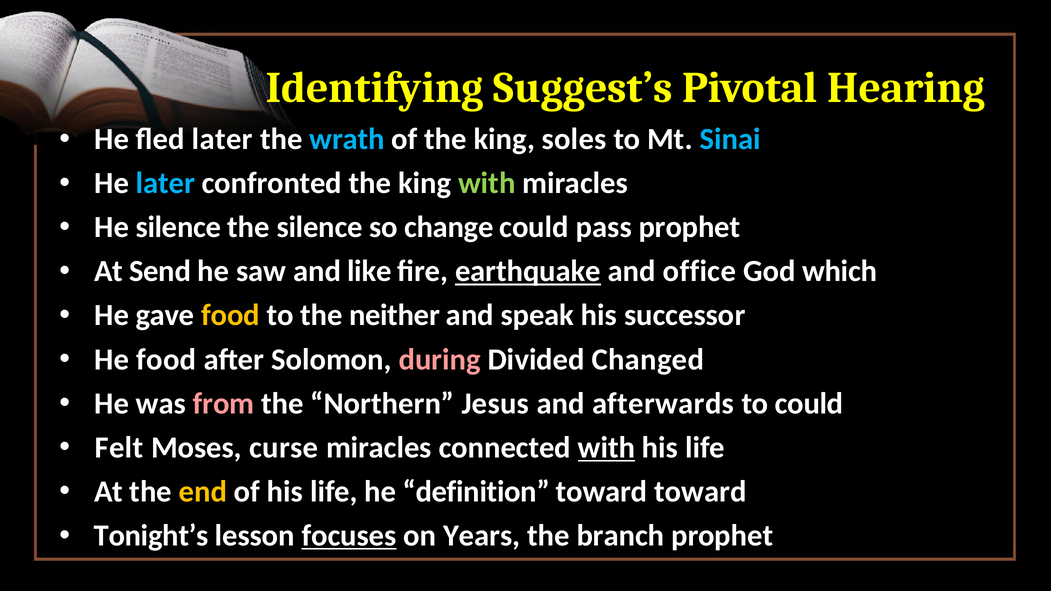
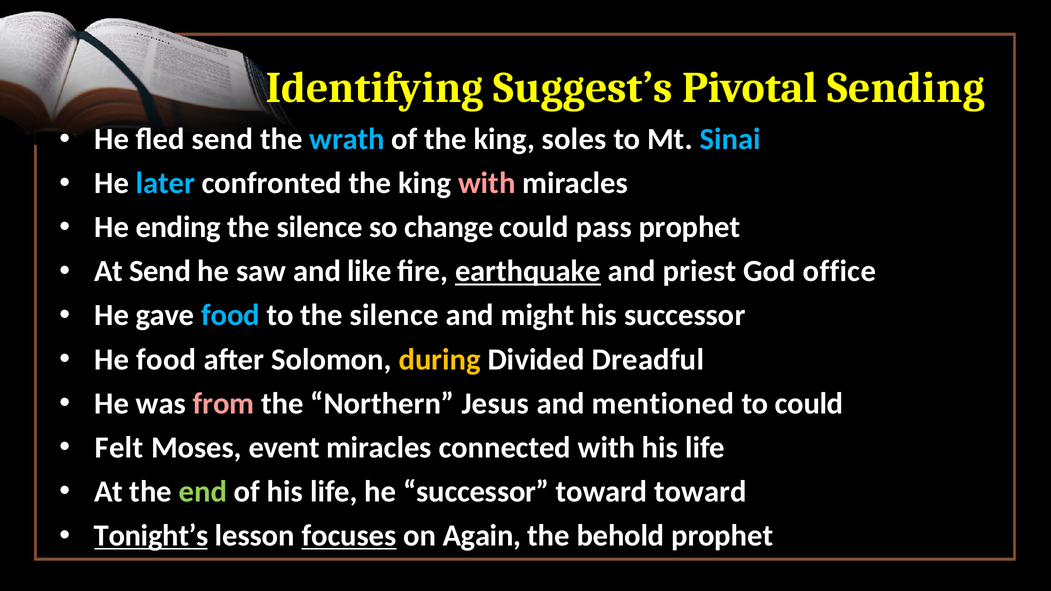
Hearing: Hearing -> Sending (906, 88)
fled later: later -> send (222, 139)
with colour: light green -> pink (487, 183)
He silence: silence -> ending (178, 227)
office: office -> priest (699, 271)
which: which -> office (839, 271)
food colour: yellow -> light blue (231, 315)
to the neither: neither -> silence (394, 315)
speak: speak -> might (538, 315)
during colour: pink -> yellow (440, 360)
Changed: Changed -> Dreadful (648, 360)
afterwards: afterwards -> mentioned (663, 404)
curse: curse -> event (284, 448)
with underline: present -> none (606, 448)
end colour: yellow -> light green (203, 492)
he definition: definition -> successor (476, 492)
Tonight’s underline: none -> present (151, 536)
Years: Years -> Again (482, 536)
branch: branch -> behold (620, 536)
